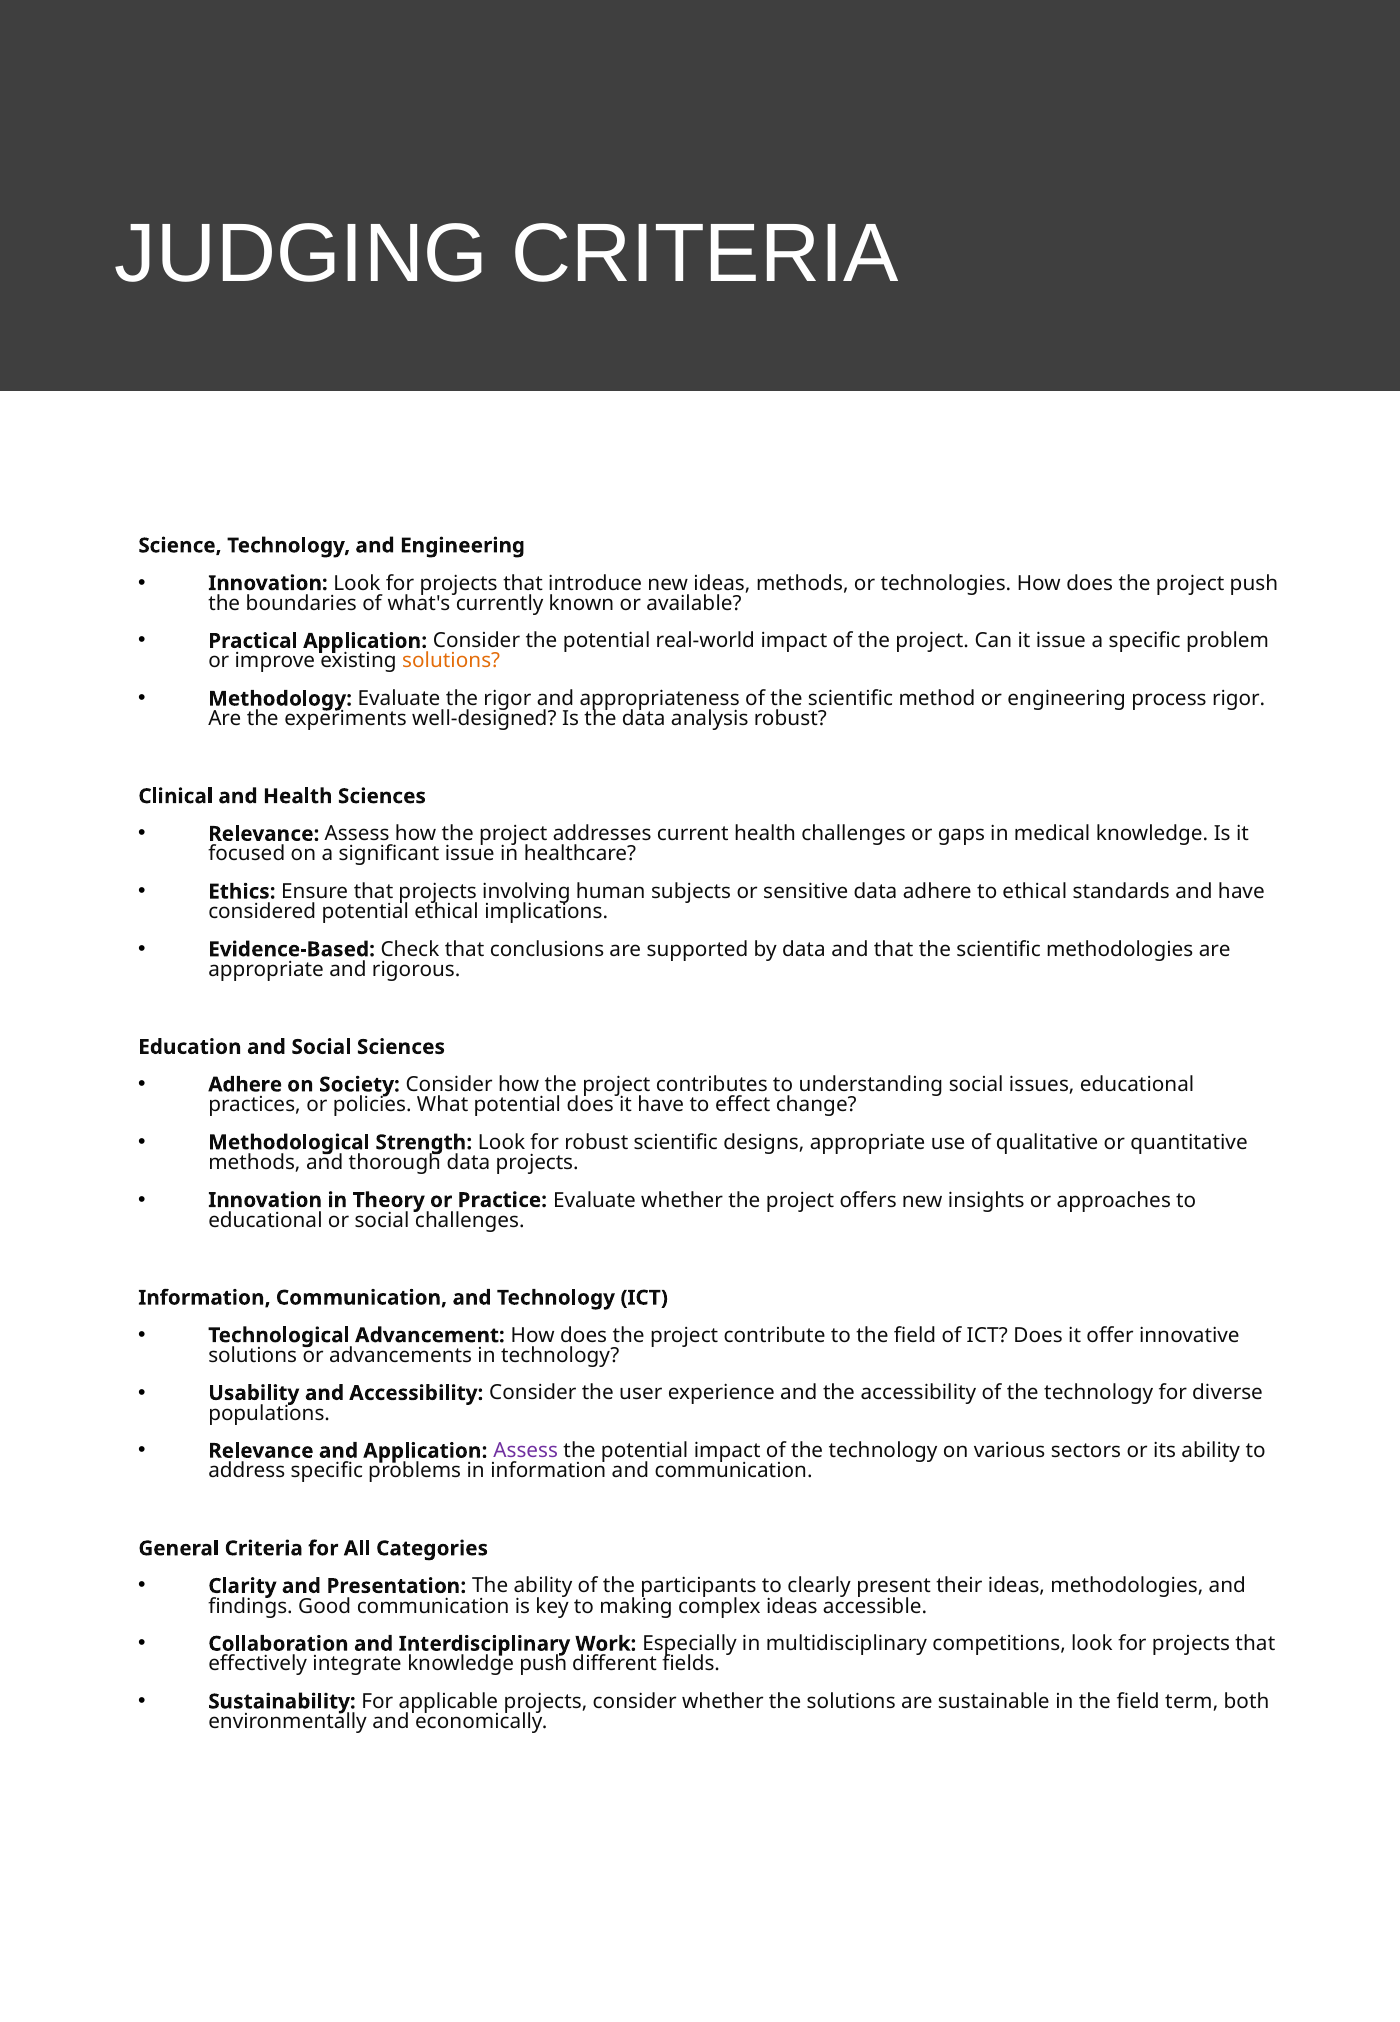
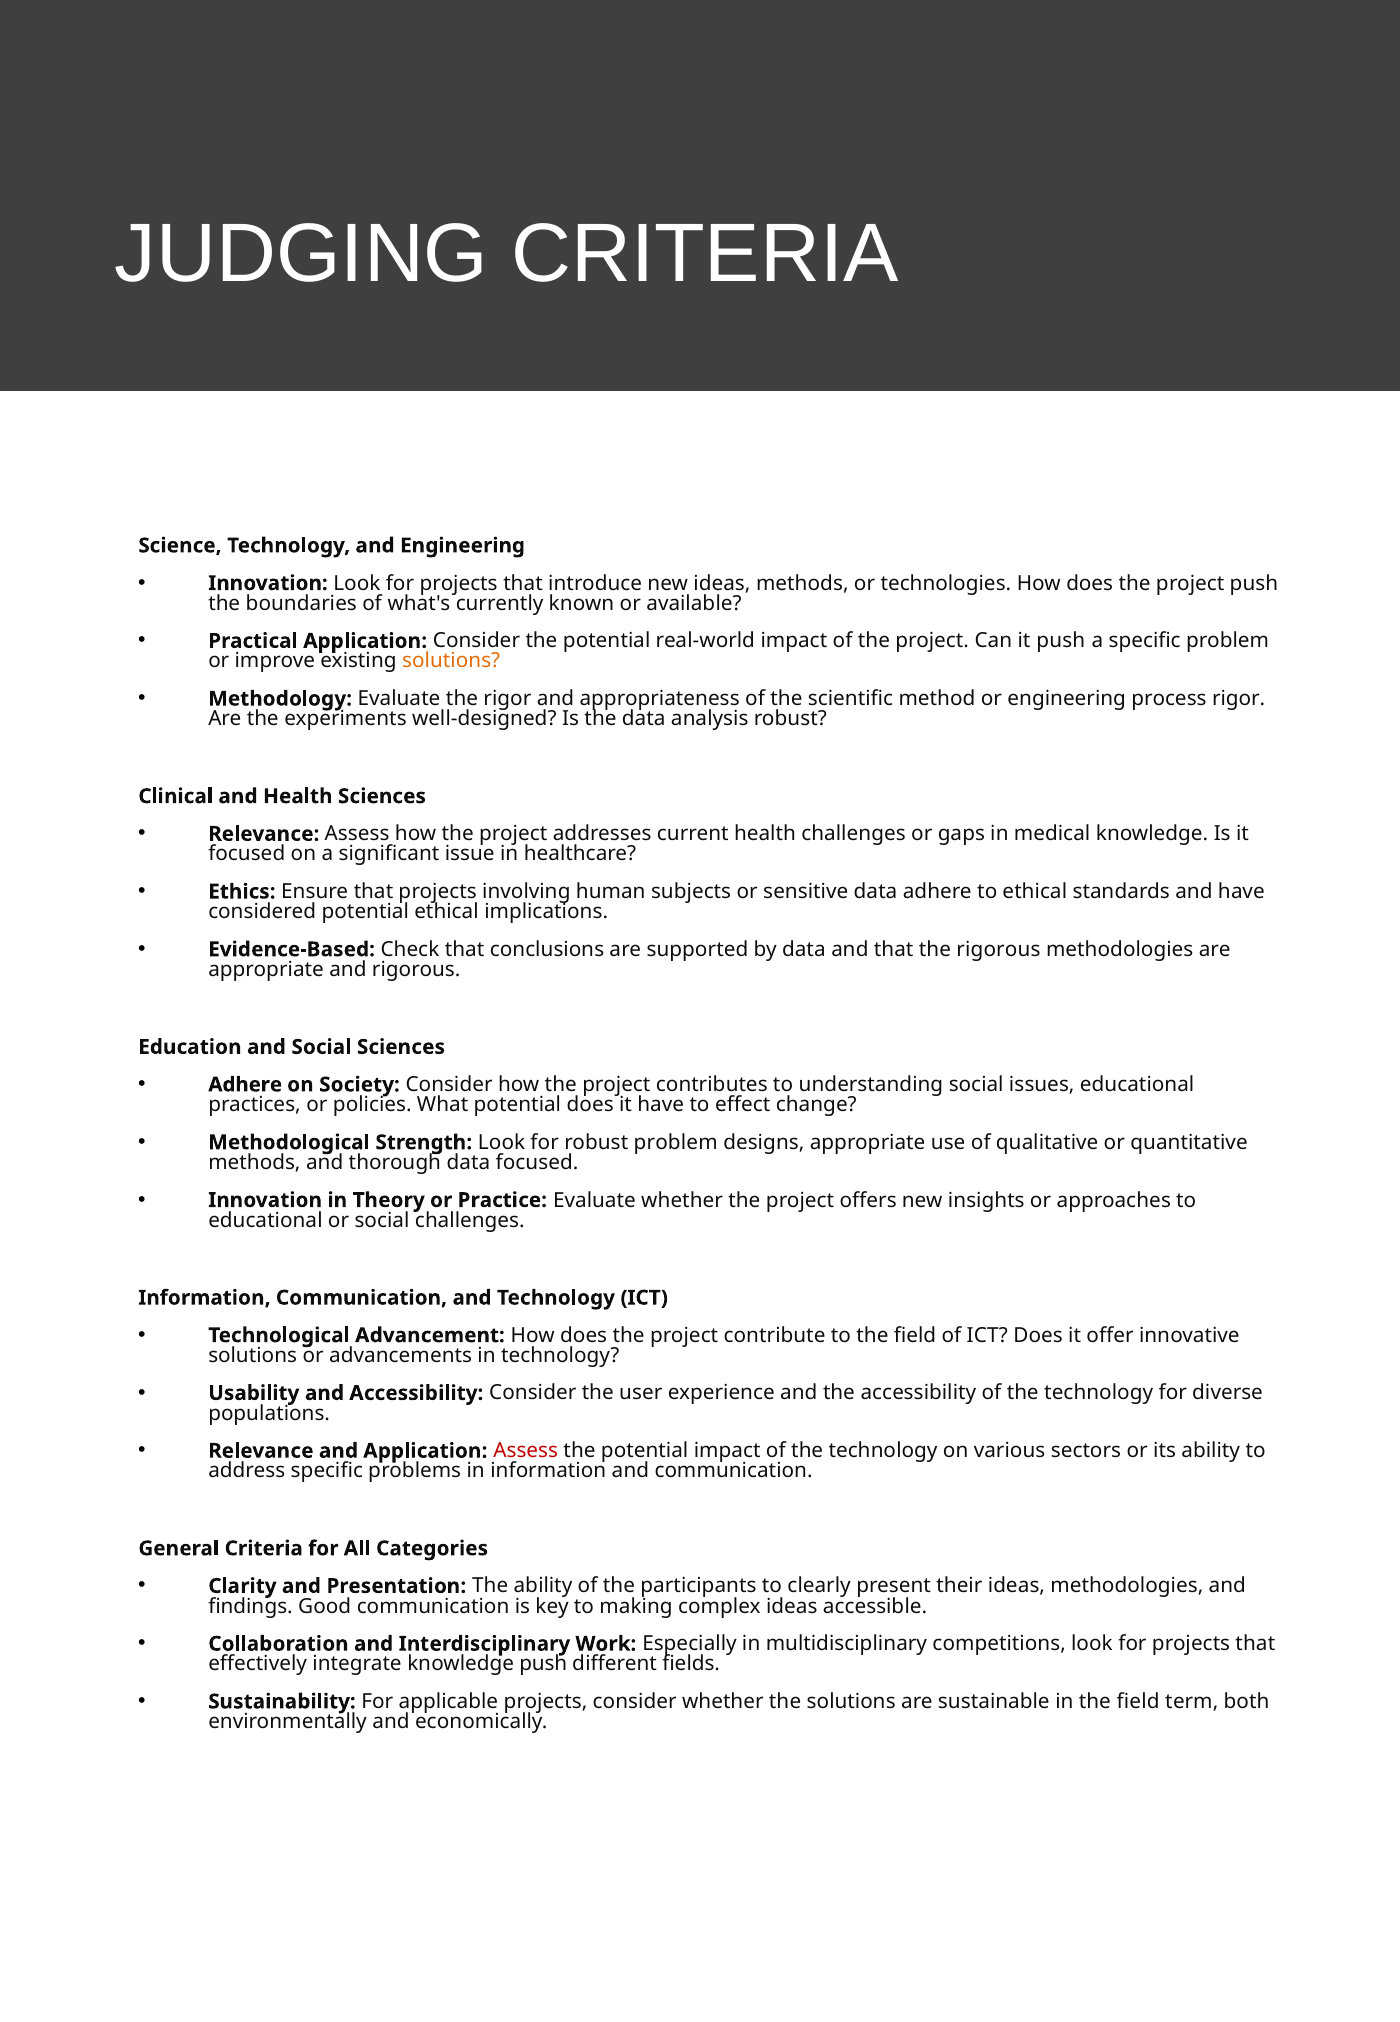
it issue: issue -> push (1061, 641)
that the scientific: scientific -> rigorous (998, 950)
robust scientific: scientific -> problem (676, 1143)
data projects: projects -> focused (537, 1163)
Assess colour: purple -> red (526, 1451)
